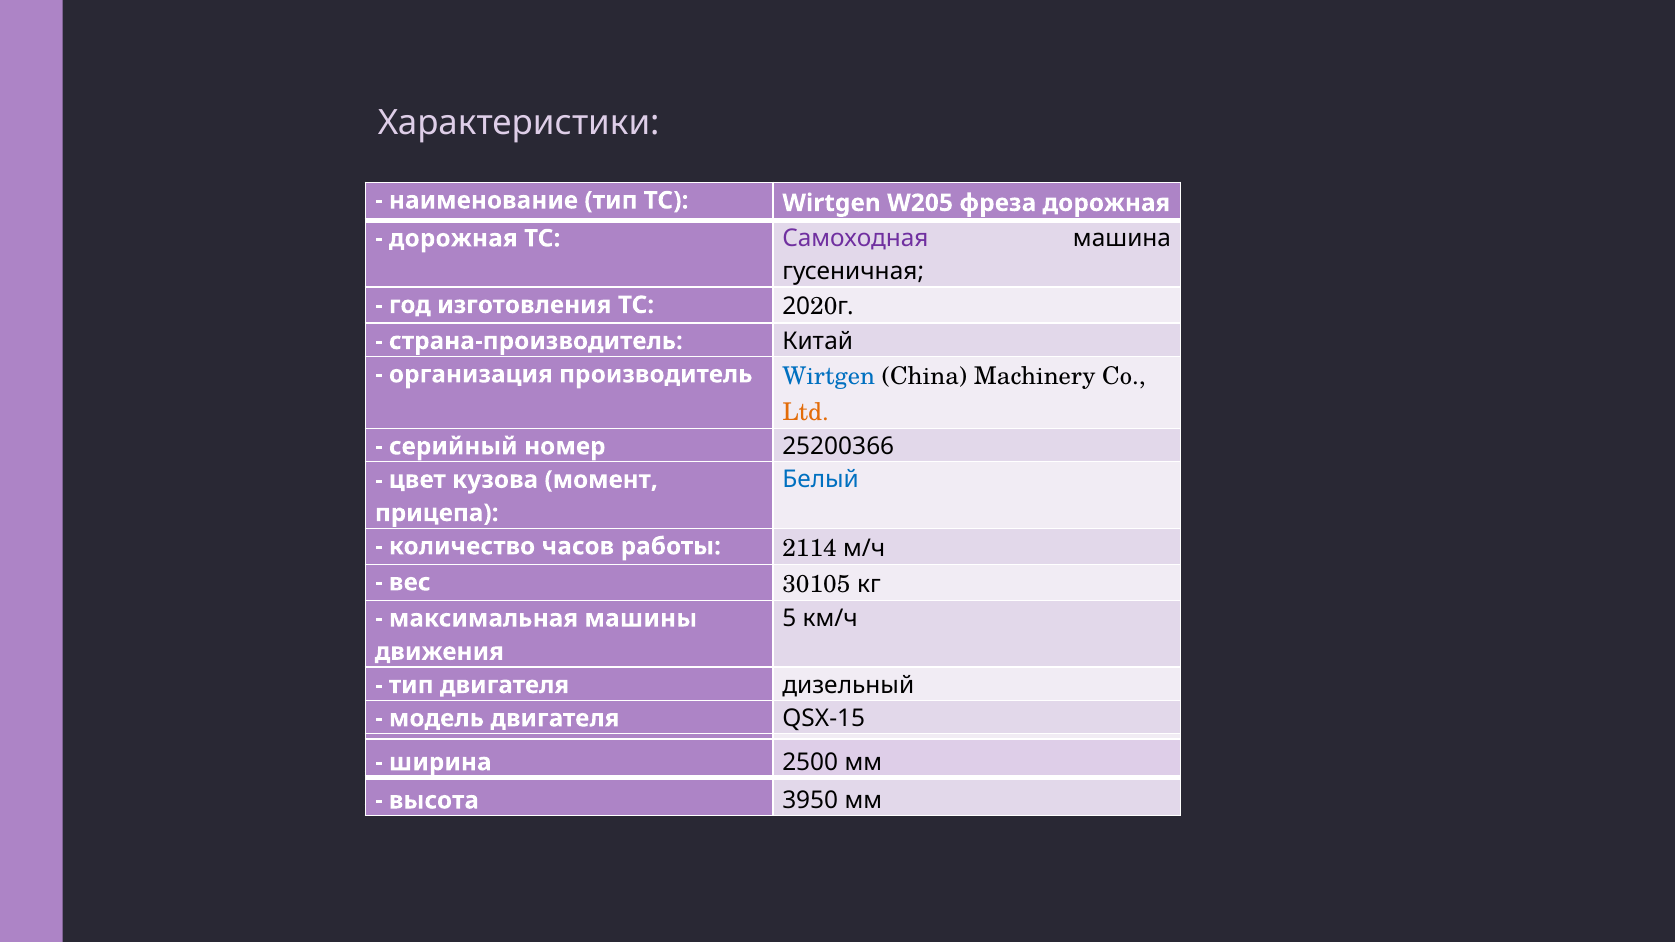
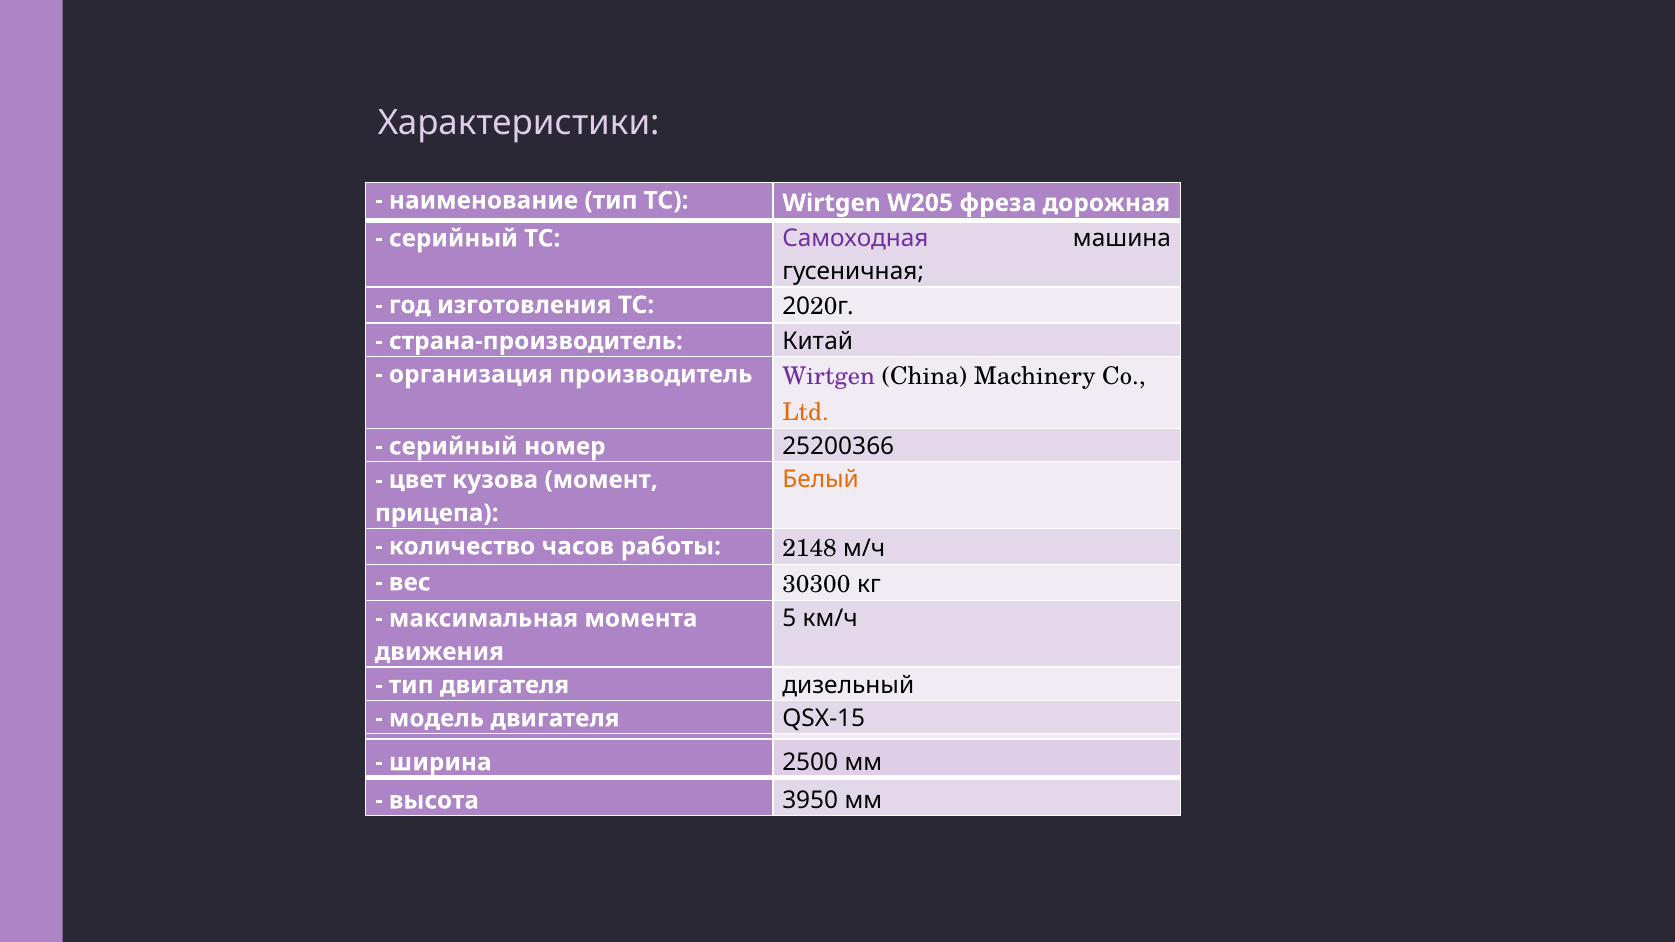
дорожная: дорожная -> серийный (453, 238)
Wirtgen colour: blue -> purple (829, 376)
Белый colour: blue -> orange (821, 480)
2114: 2114 -> 2148 (810, 548)
30105: 30105 -> 30300 (816, 584)
машины: машины -> момента (641, 619)
